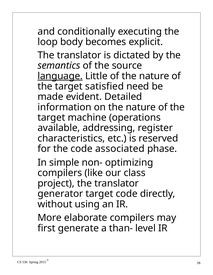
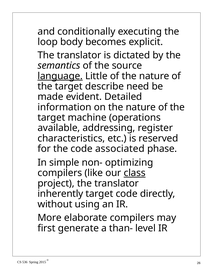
satisfied: satisfied -> describe (105, 87)
class underline: none -> present (135, 173)
generator: generator -> inherently (60, 194)
